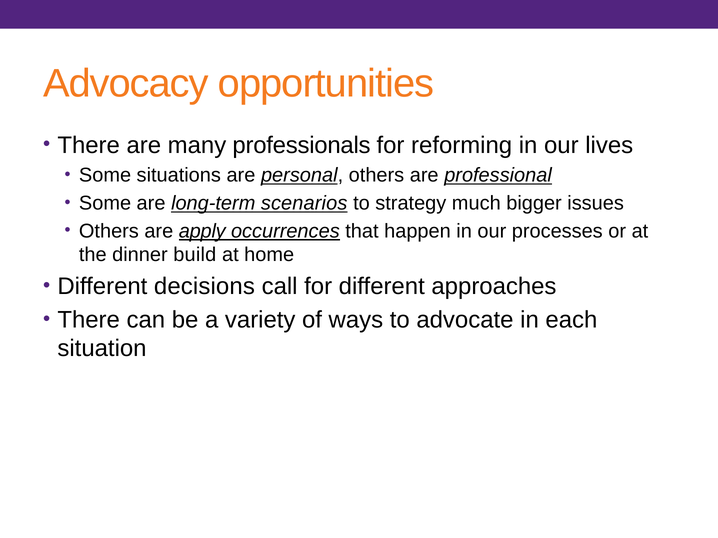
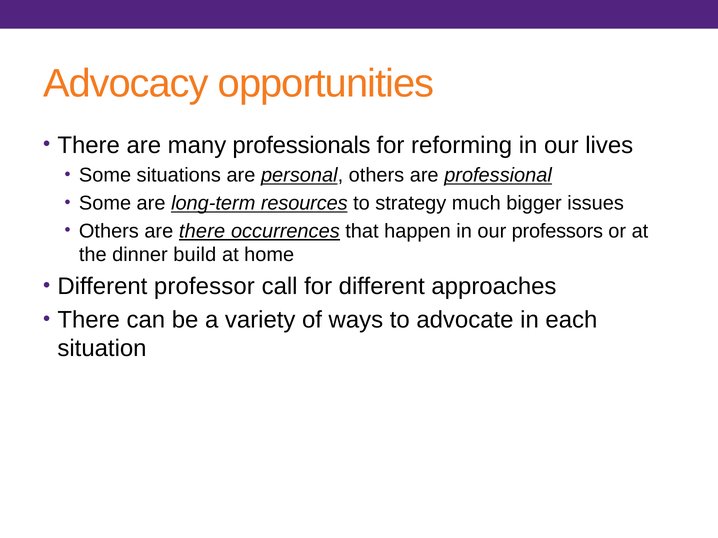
scenarios: scenarios -> resources (304, 203)
are apply: apply -> there (202, 231)
processes: processes -> professors (557, 231)
decisions: decisions -> professor (204, 287)
